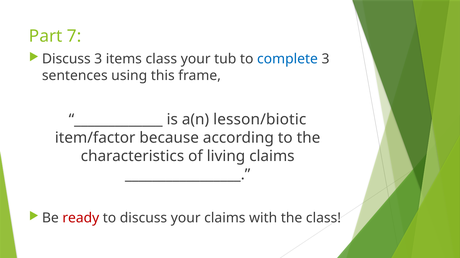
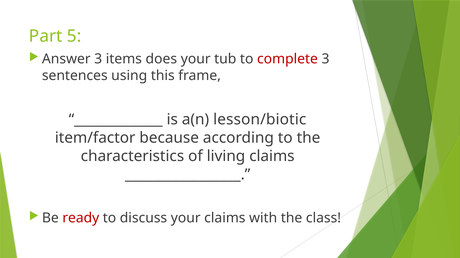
7: 7 -> 5 (74, 36)
Discuss: Discuss -> Answer (66, 59)
items class: class -> does (161, 59)
complete colour: blue -> red (287, 59)
